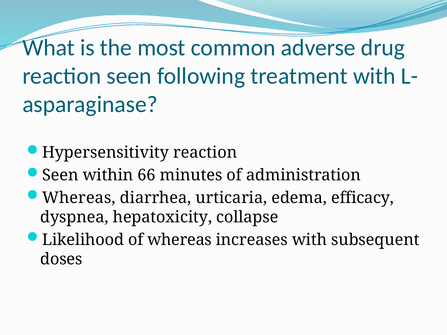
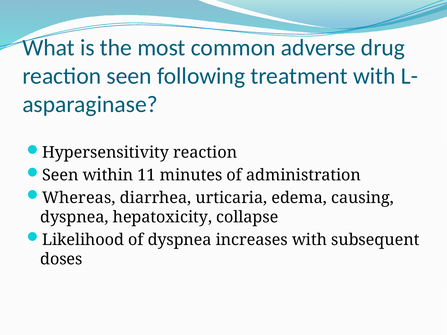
66: 66 -> 11 (147, 175)
efficacy: efficacy -> causing (363, 198)
of whereas: whereas -> dyspnea (180, 240)
